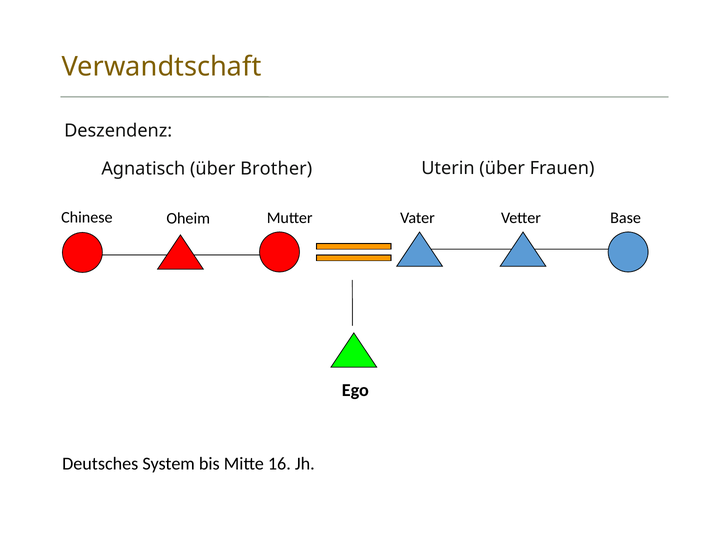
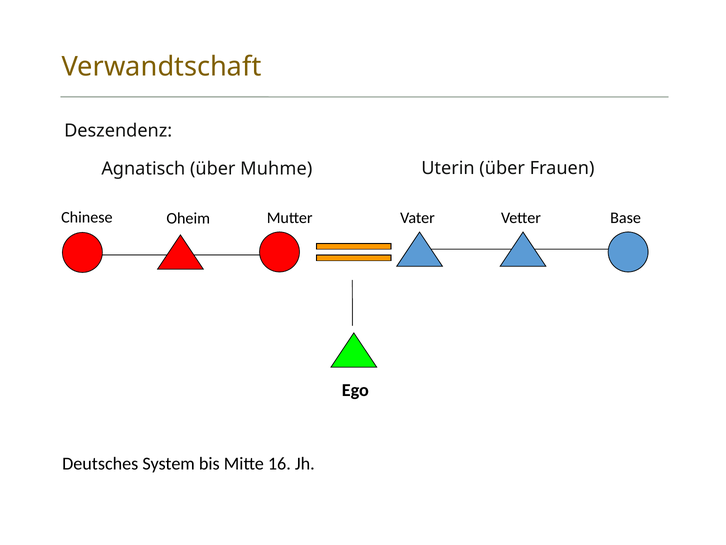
Brother: Brother -> Muhme (276, 169)
